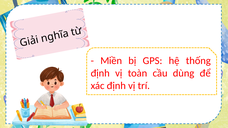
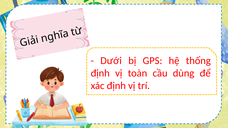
Miền: Miền -> Dưới (111, 61)
